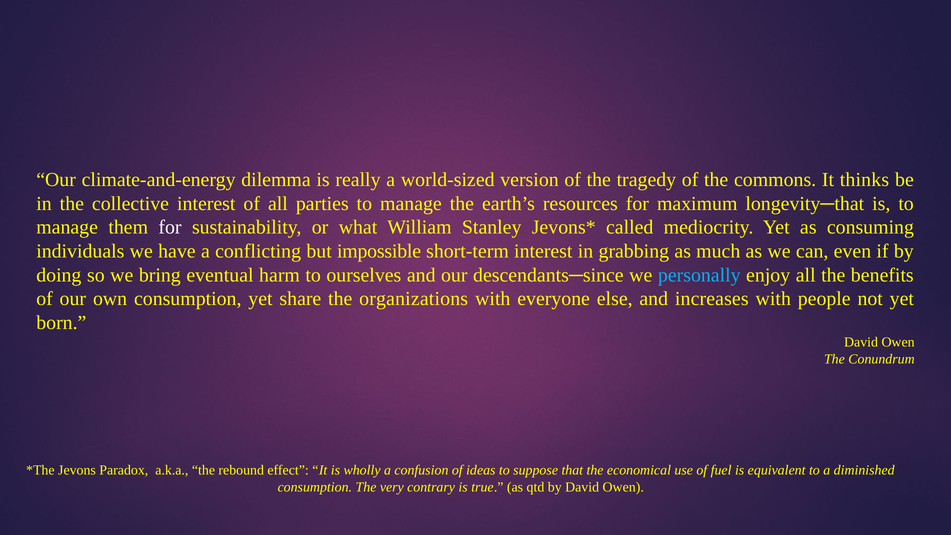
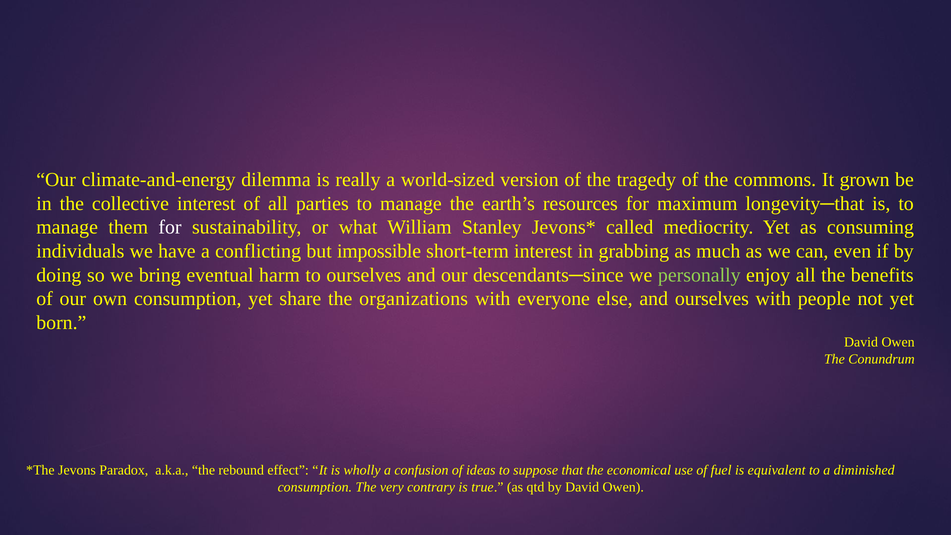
thinks: thinks -> grown (865, 180)
personally colour: light blue -> light green (699, 275)
and increases: increases -> ourselves (712, 299)
